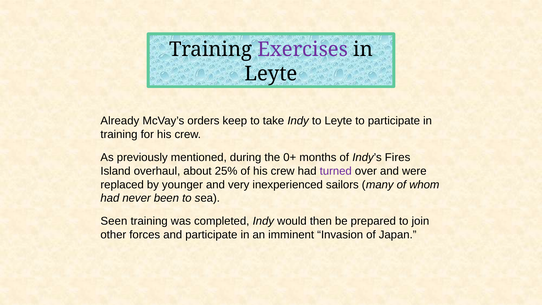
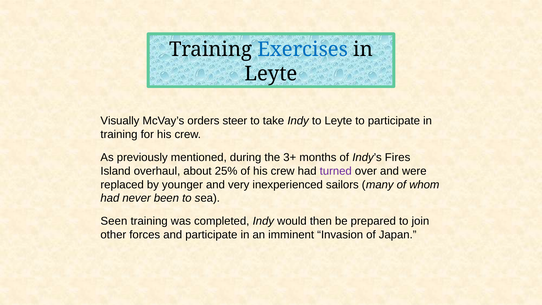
Exercises colour: purple -> blue (303, 49)
Already: Already -> Visually (120, 121)
keep: keep -> steer (235, 121)
0+: 0+ -> 3+ (290, 158)
